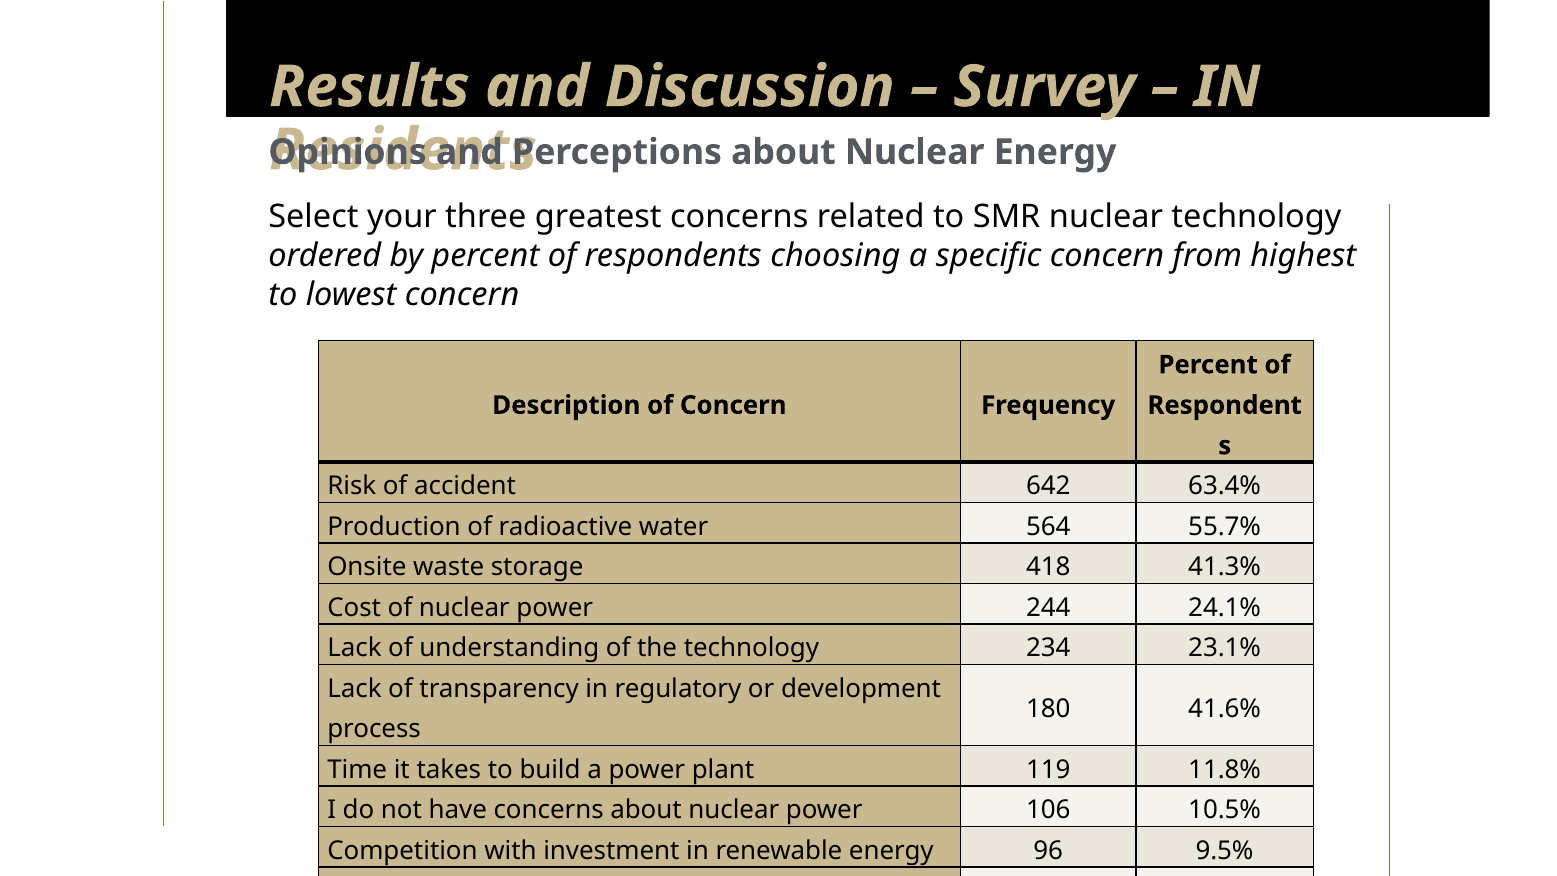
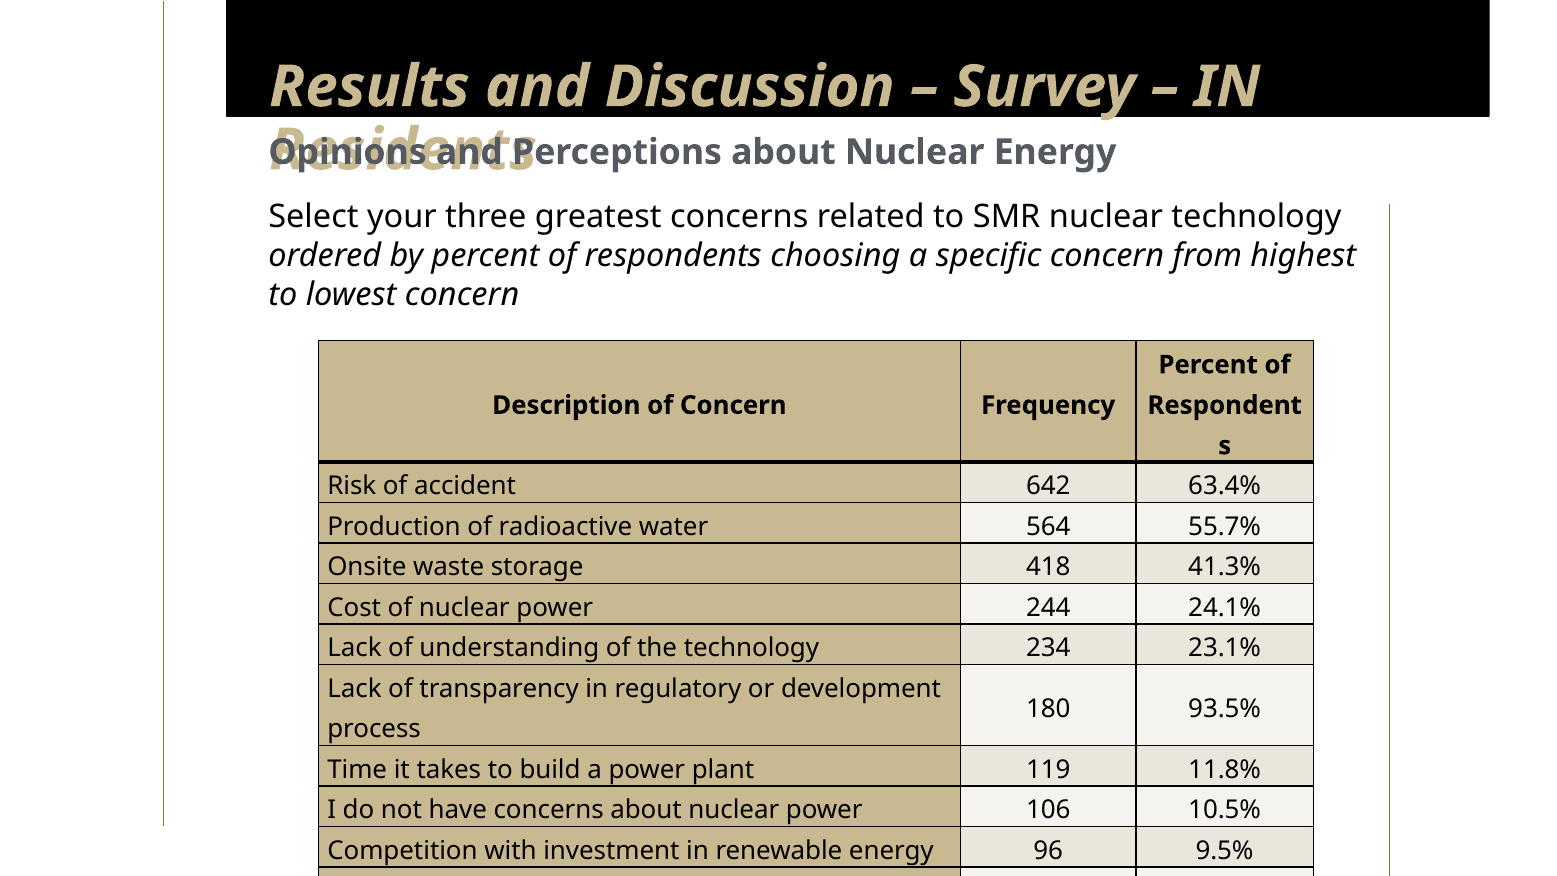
41.6%: 41.6% -> 93.5% (1225, 709)
